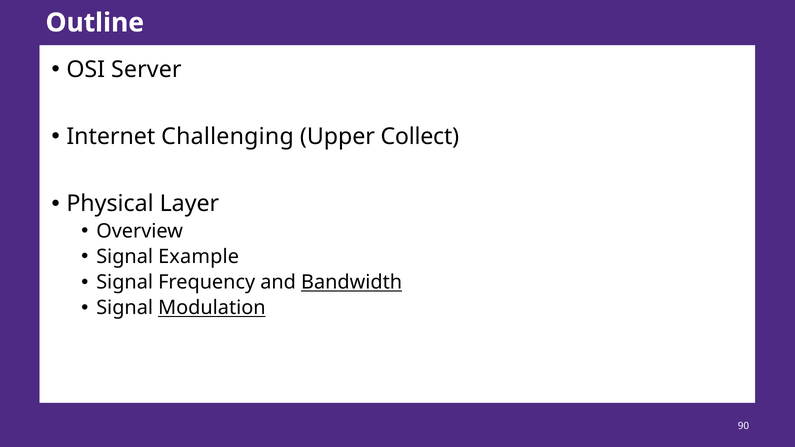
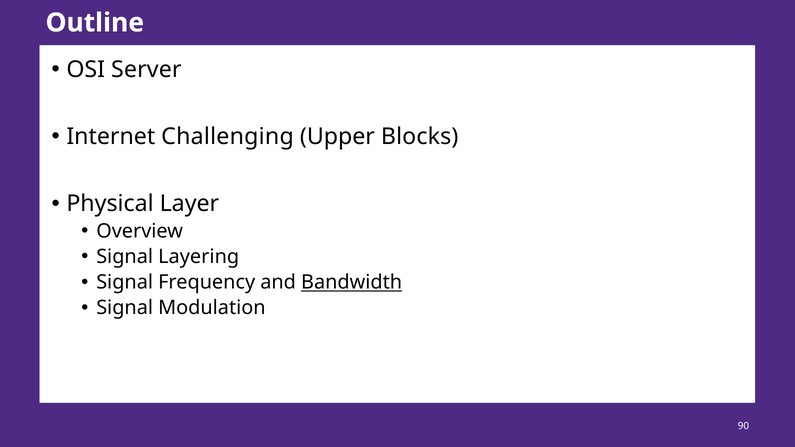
Collect: Collect -> Blocks (420, 137)
Example: Example -> Layering (199, 257)
Modulation underline: present -> none (212, 308)
